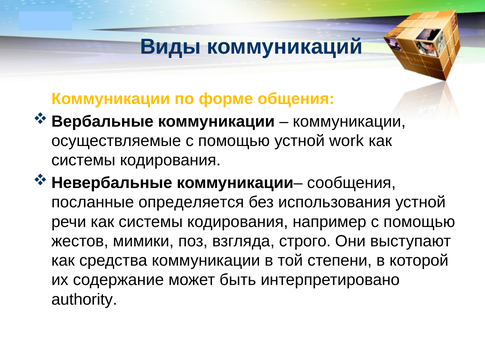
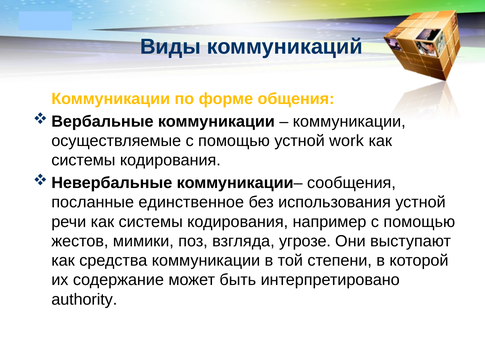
определяется: определяется -> единственное (191, 202)
строго: строго -> угрозе (305, 241)
